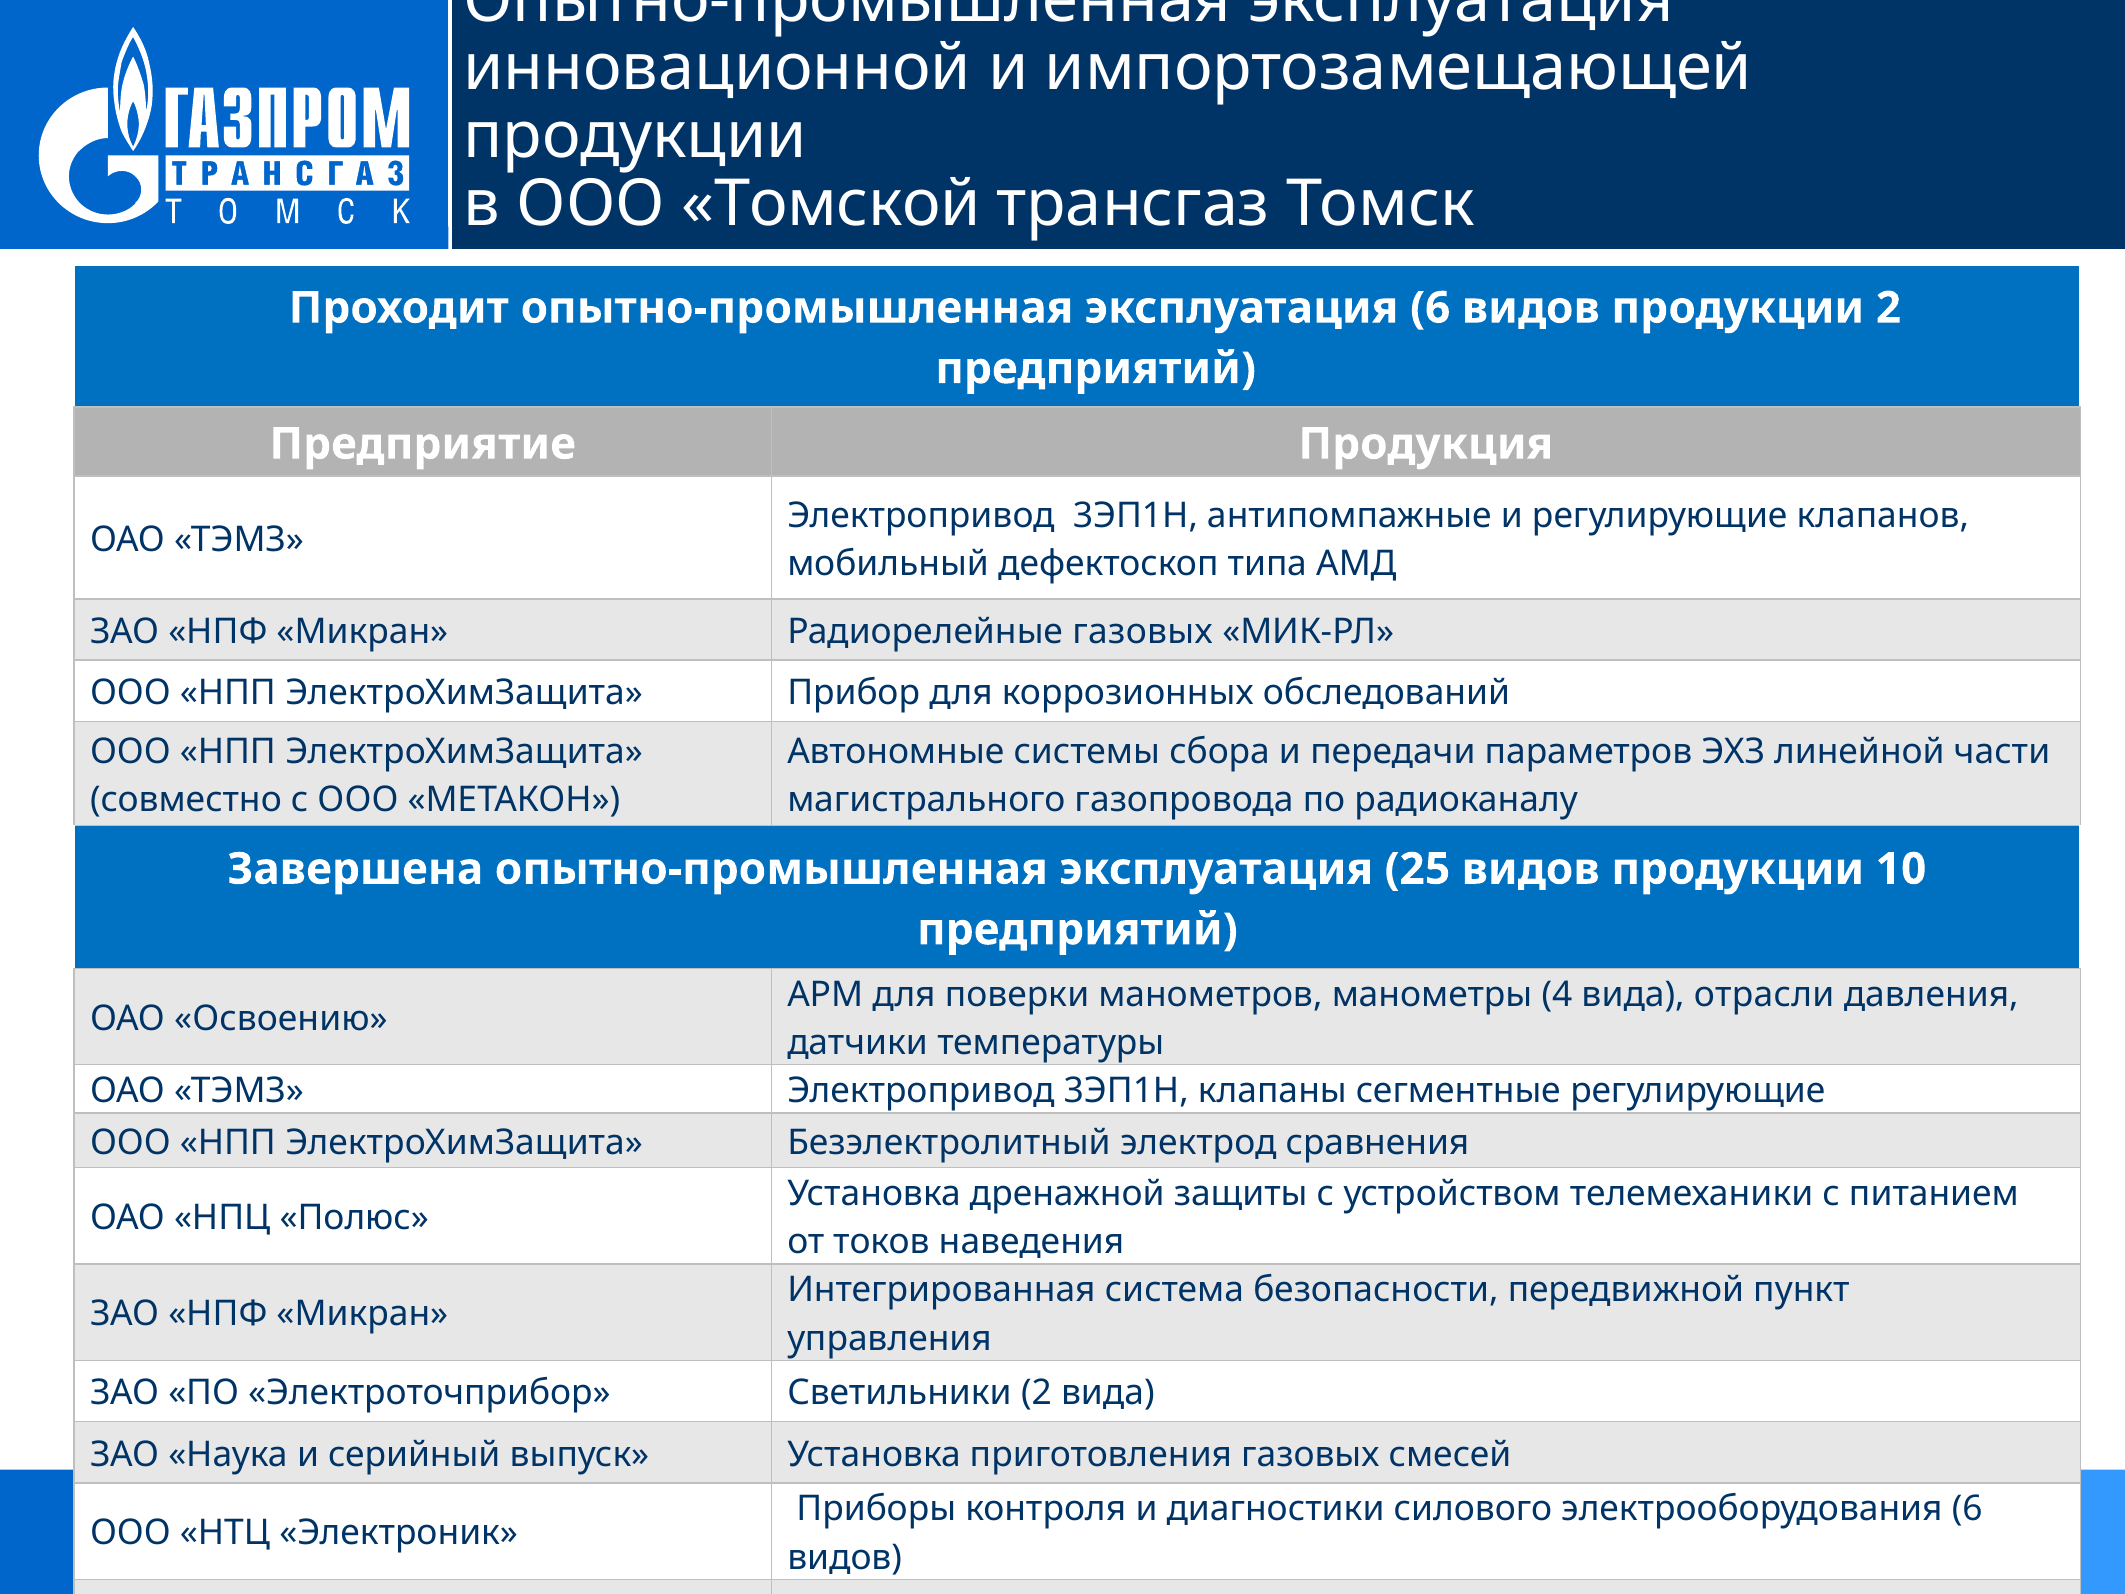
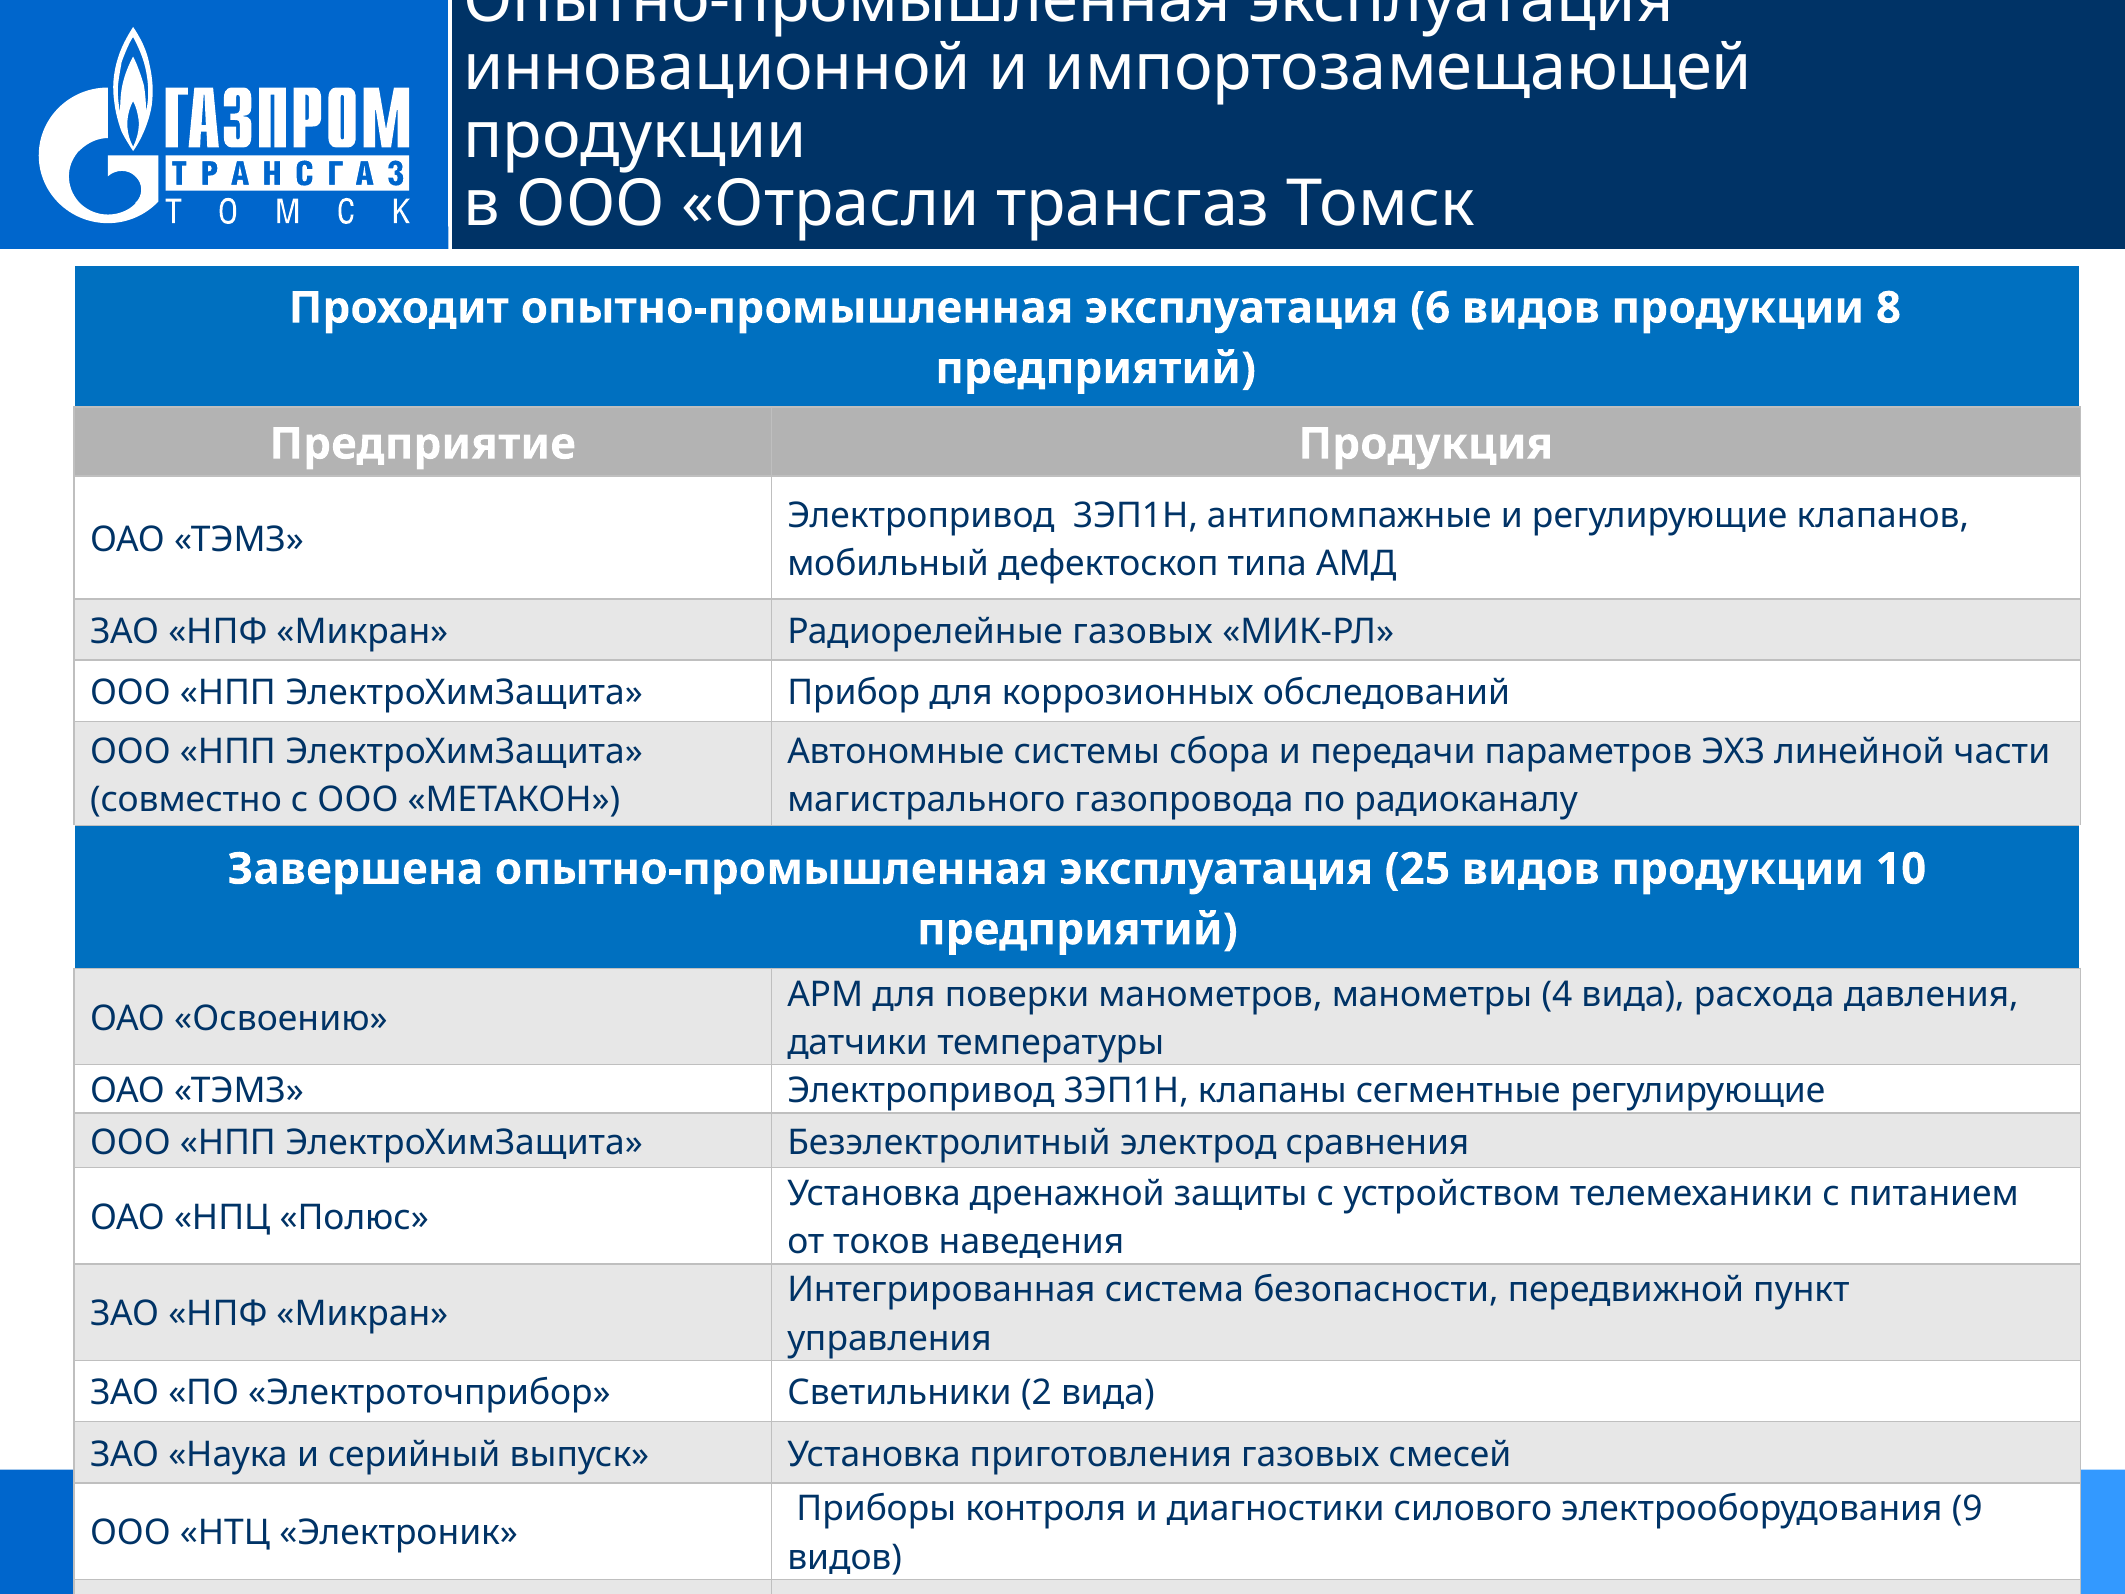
ООО Томской: Томской -> Отрасли (831, 204)
продукции 2: 2 -> 8 (1888, 308)
вида отрасли: отрасли -> расхода (1764, 994)
6: 6 -> 9 (1967, 1509)
